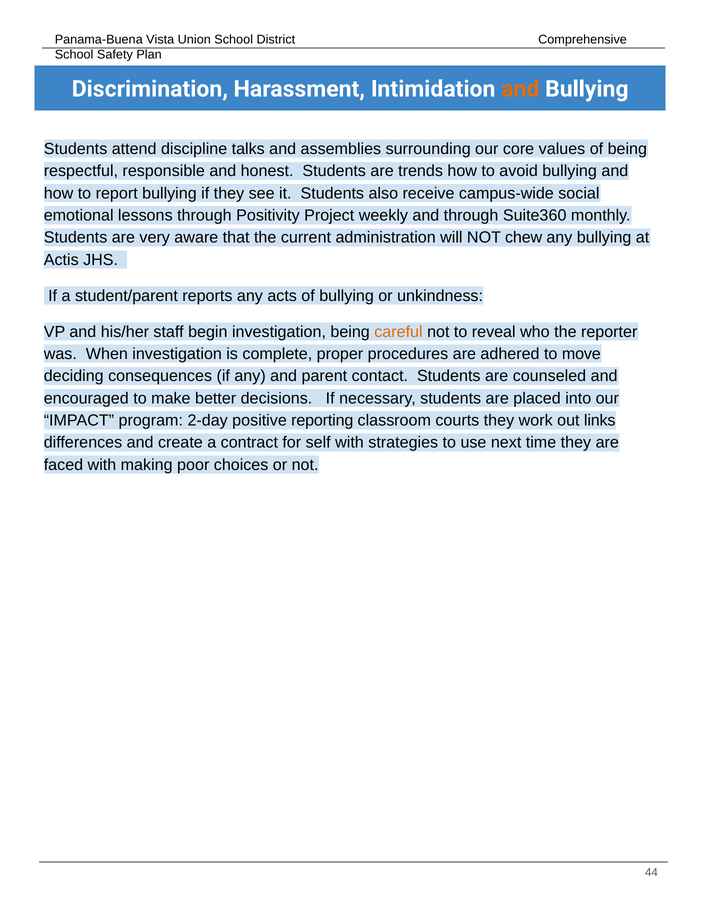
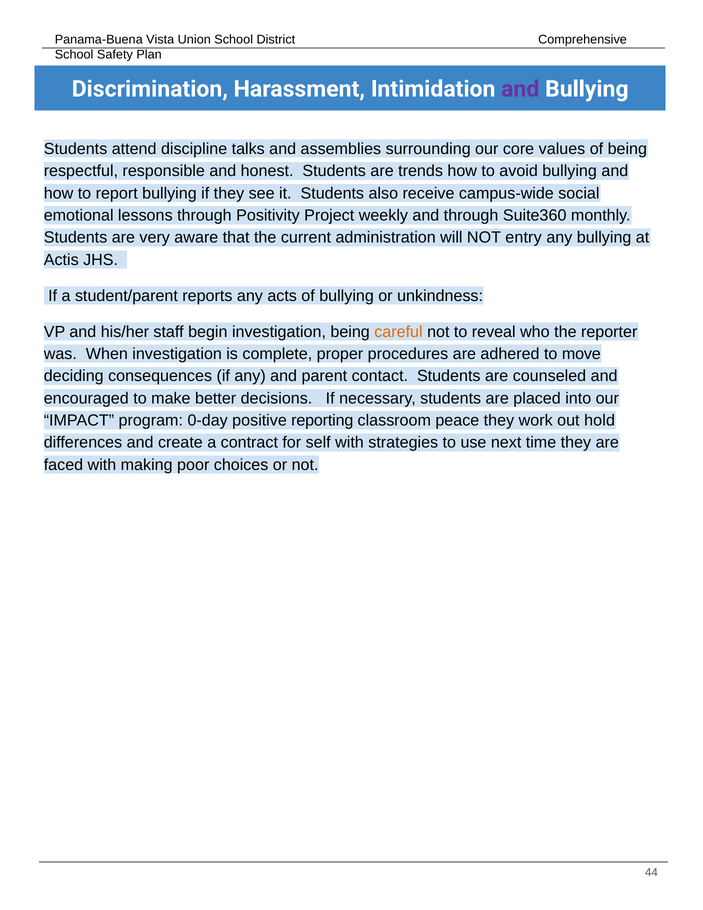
and colour: orange -> purple (520, 89)
chew: chew -> entry (523, 238)
2-day: 2-day -> 0-day (208, 420)
courts: courts -> peace (457, 420)
links: links -> hold (600, 420)
